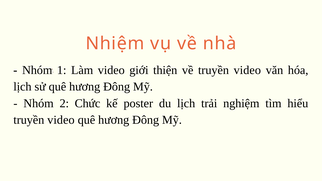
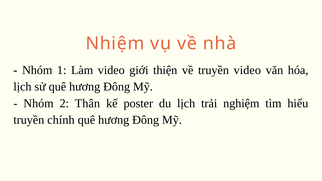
Chức: Chức -> Thân (87, 103)
video: video -> chính (61, 120)
